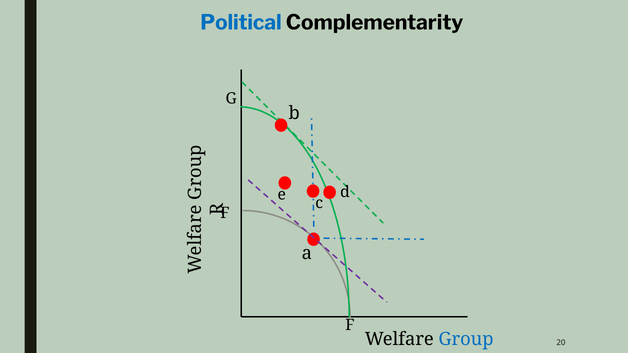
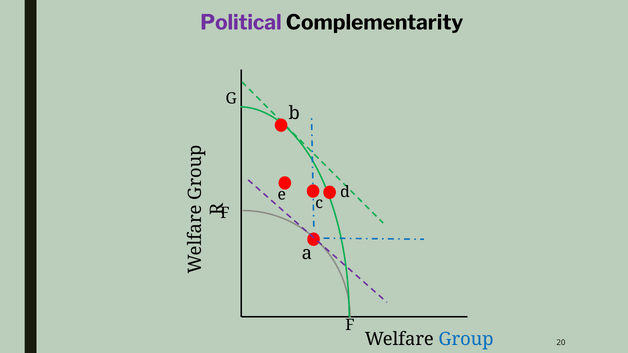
Political colour: blue -> purple (241, 23)
